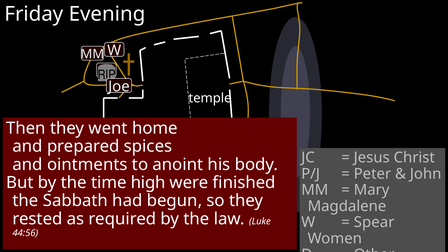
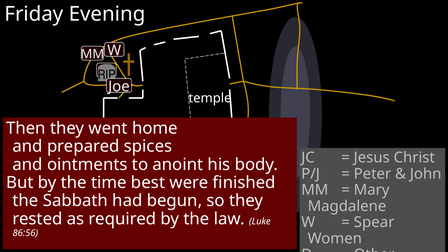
high: high -> best (148, 183)
44:56: 44:56 -> 86:56 (25, 233)
